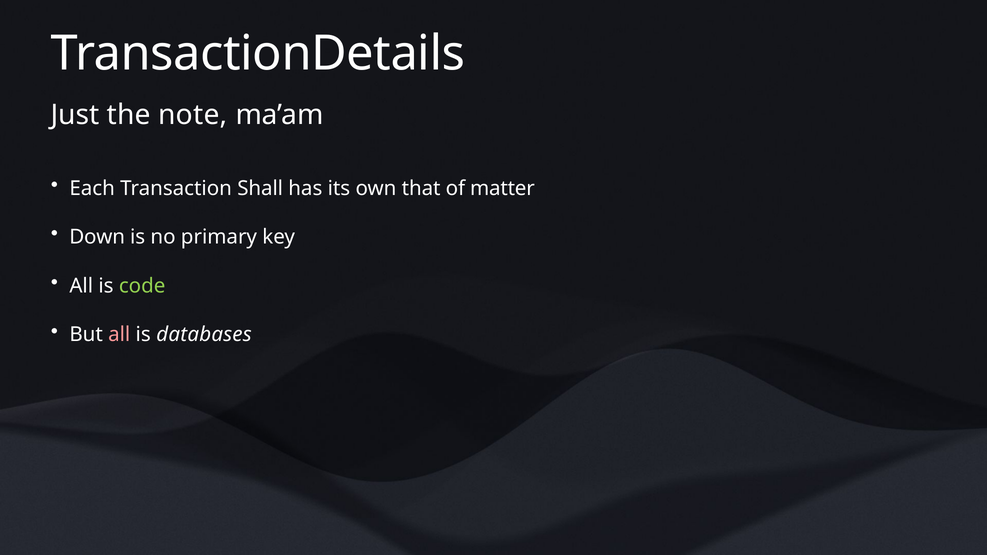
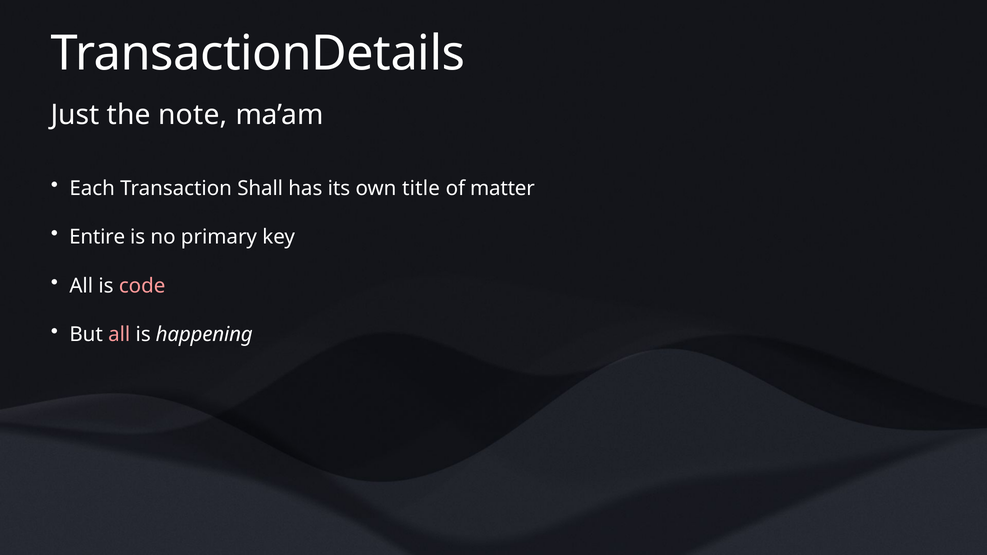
that: that -> title (421, 188)
Down: Down -> Entire (97, 237)
code colour: light green -> pink (142, 286)
databases: databases -> happening (204, 335)
